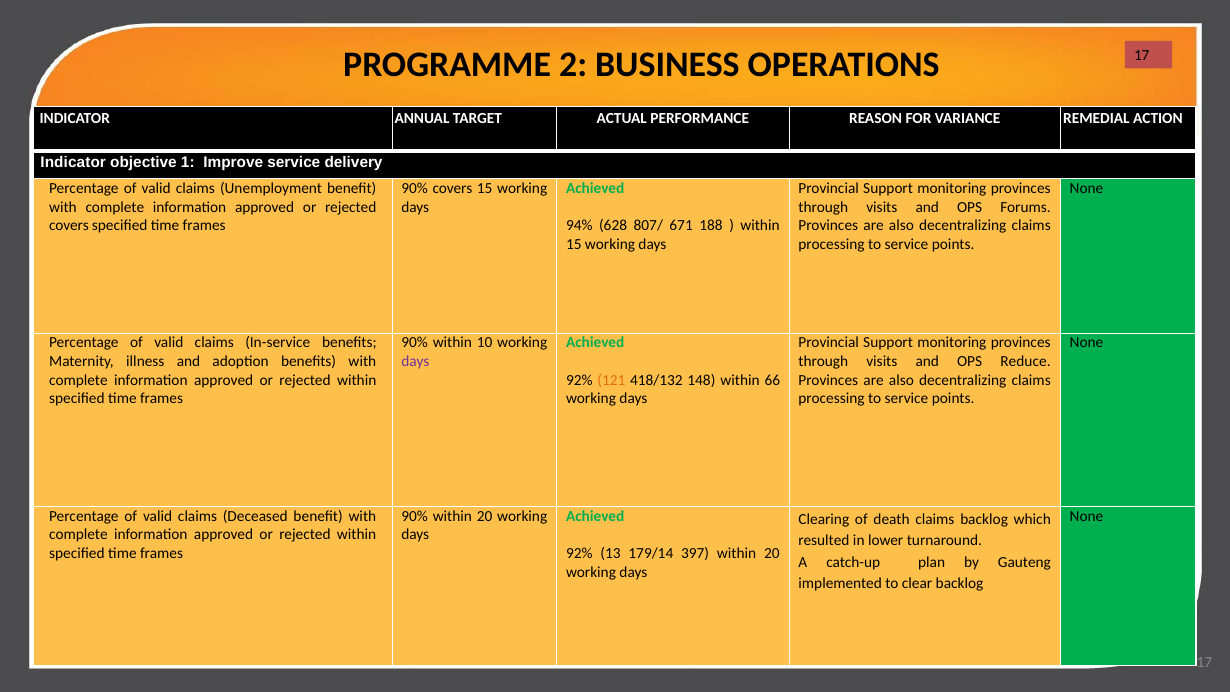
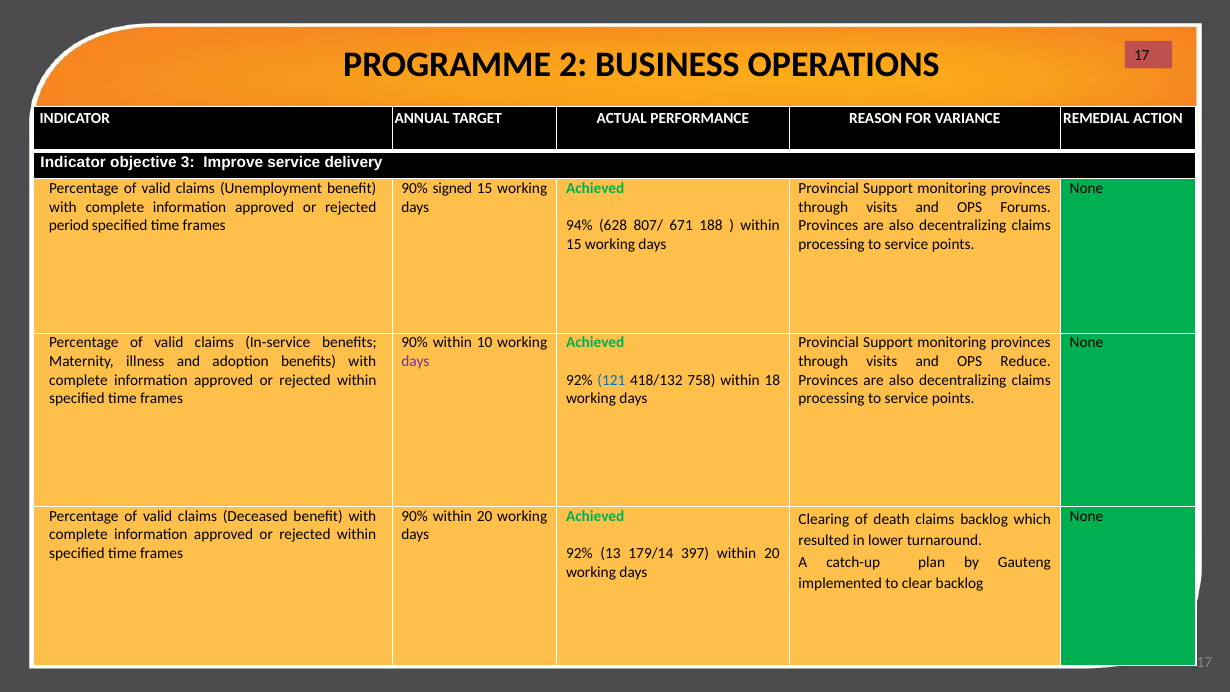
1: 1 -> 3 (188, 162)
90% covers: covers -> signed (452, 188)
covers: covers -> period (69, 226)
121 colour: orange -> blue (611, 380)
148: 148 -> 758 (701, 380)
66: 66 -> 18 (772, 380)
